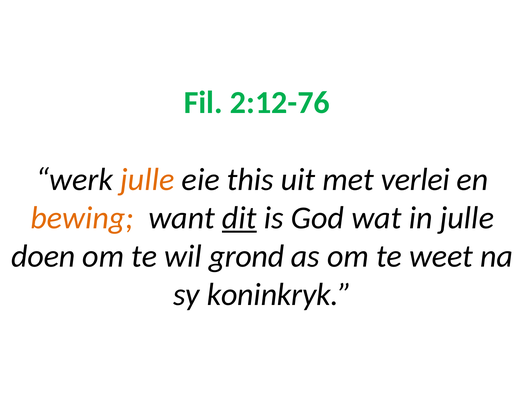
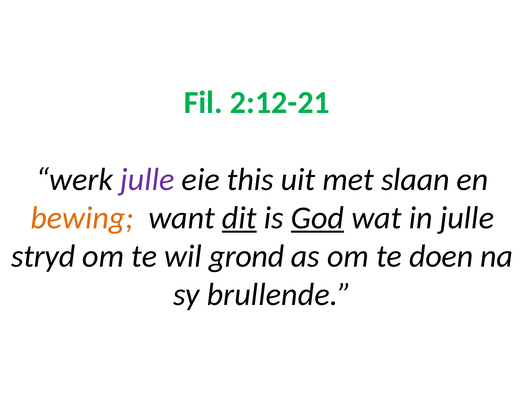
2:12-76: 2:12-76 -> 2:12-21 (280, 103)
julle colour: orange -> purple (147, 180)
verlei: verlei -> slaan (415, 180)
God underline: none -> present (317, 218)
doen: doen -> stryd (43, 257)
weet: weet -> doen (441, 257)
koninkryk: koninkryk -> brullende (279, 295)
